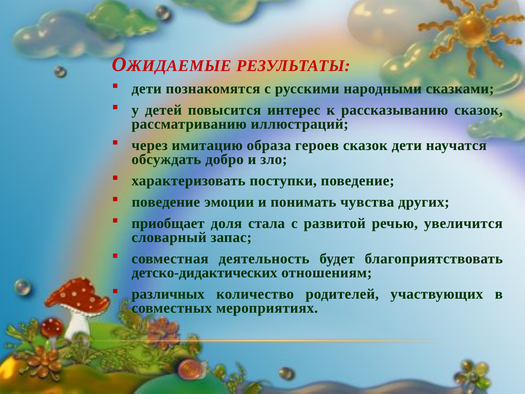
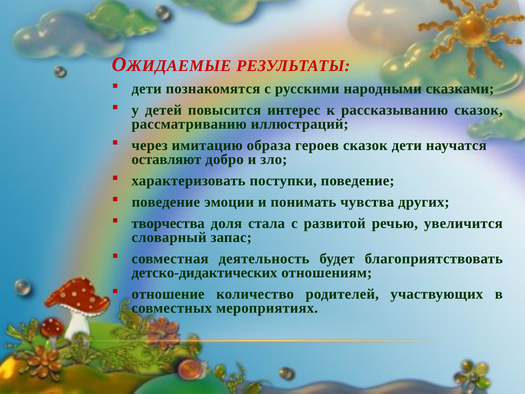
обсуждать: обсуждать -> оставляют (166, 159)
приобщает: приобщает -> творчества (168, 223)
различных: различных -> отношение (168, 294)
